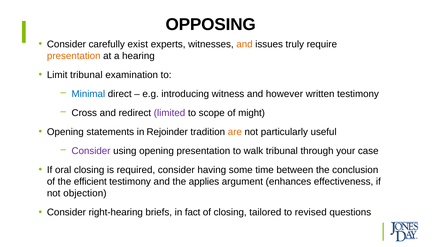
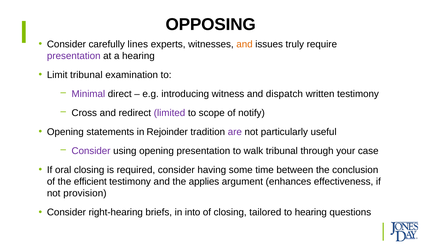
exist: exist -> lines (138, 44)
presentation colour: orange -> purple (74, 56)
Minimal colour: blue -> purple (88, 94)
however: however -> dispatch (284, 94)
might: might -> notify (252, 113)
are colour: orange -> purple (235, 132)
objection: objection -> provision (85, 194)
fact: fact -> into (193, 213)
to revised: revised -> hearing (311, 213)
